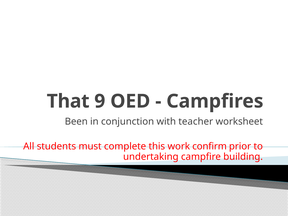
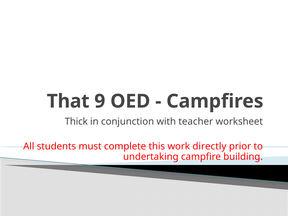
Been: Been -> Thick (76, 122)
confirm: confirm -> directly (209, 146)
